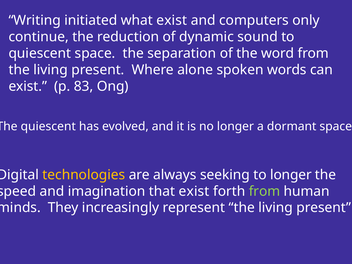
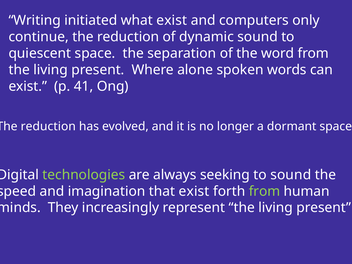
83: 83 -> 41 (84, 86)
quiescent: quiescent -> reduction (48, 126)
technologies colour: yellow -> light green (84, 175)
to longer: longer -> sound (291, 175)
